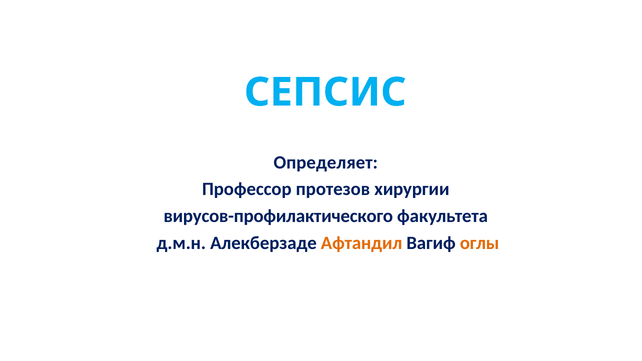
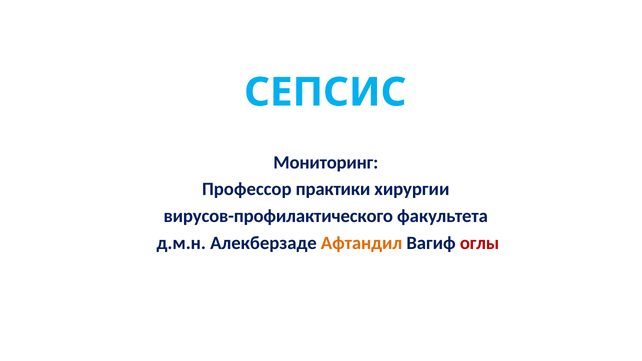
Определяет: Определяет -> Мониторинг (326, 162)
протезов: протезов -> практики (333, 189)
оглы colour: orange -> red (480, 243)
